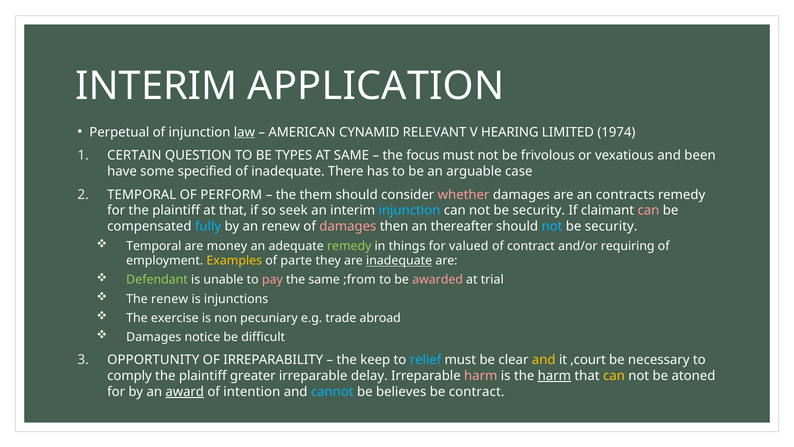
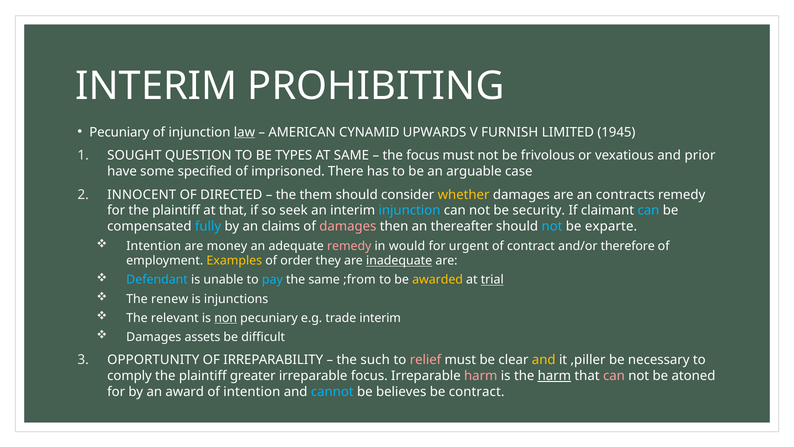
APPLICATION: APPLICATION -> PROHIBITING (376, 86)
Perpetual: Perpetual -> Pecuniary (119, 132)
RELEVANT: RELEVANT -> UPWARDS (435, 132)
HEARING: HEARING -> FURNISH (510, 132)
1974: 1974 -> 1945 (616, 132)
CERTAIN: CERTAIN -> SOUGHT (134, 155)
been: been -> prior (700, 155)
of inadequate: inadequate -> imprisoned (288, 171)
TEMPORAL: TEMPORAL -> INNOCENT (142, 195)
PERFORM: PERFORM -> DIRECTED (231, 195)
whether colour: pink -> yellow (464, 195)
can colour: pink -> light blue (648, 210)
an renew: renew -> claims (281, 226)
security: security -> exparte (611, 226)
Temporal: Temporal -> Intention (154, 246)
remedy colour: light green -> pink (349, 246)
things: things -> would (407, 246)
valued: valued -> urgent (469, 246)
requiring: requiring -> therefore (628, 246)
parte: parte -> order (296, 261)
Defendant colour: light green -> light blue (157, 280)
pay colour: pink -> light blue (272, 280)
awarded colour: pink -> yellow (438, 280)
trial underline: none -> present (492, 280)
exercise: exercise -> relevant (175, 318)
non underline: none -> present (226, 318)
trade abroad: abroad -> interim (380, 318)
notice: notice -> assets (202, 337)
keep: keep -> such (375, 360)
relief colour: light blue -> pink (426, 360)
,court: ,court -> ,piller (588, 360)
irreparable delay: delay -> focus (369, 375)
can colour: yellow -> pink (614, 375)
award underline: present -> none (185, 391)
